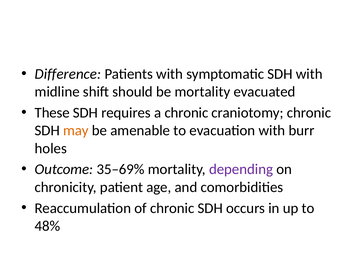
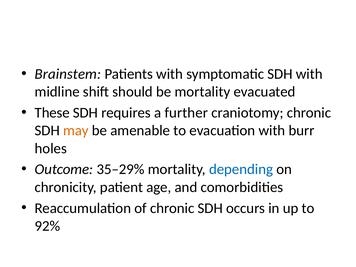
Difference: Difference -> Brainstem (68, 74)
a chronic: chronic -> further (186, 113)
35–69%: 35–69% -> 35–29% (121, 169)
depending colour: purple -> blue (241, 169)
48%: 48% -> 92% (48, 226)
